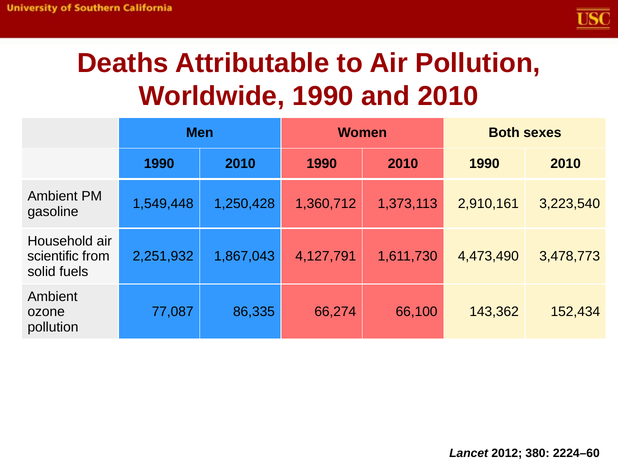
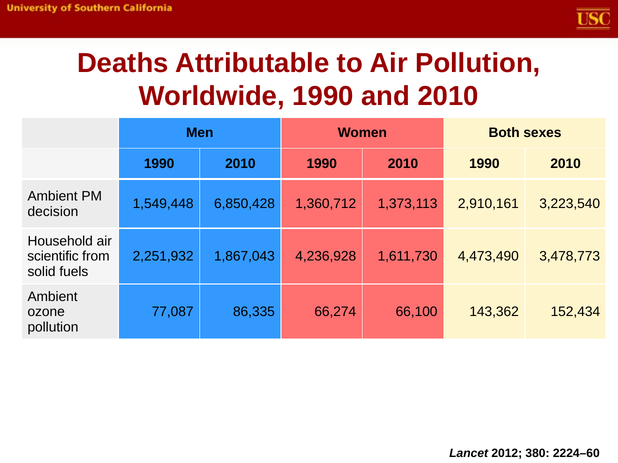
1,250,428: 1,250,428 -> 6,850,428 (244, 204)
gasoline: gasoline -> decision (53, 212)
4,127,791: 4,127,791 -> 4,236,928 (326, 257)
